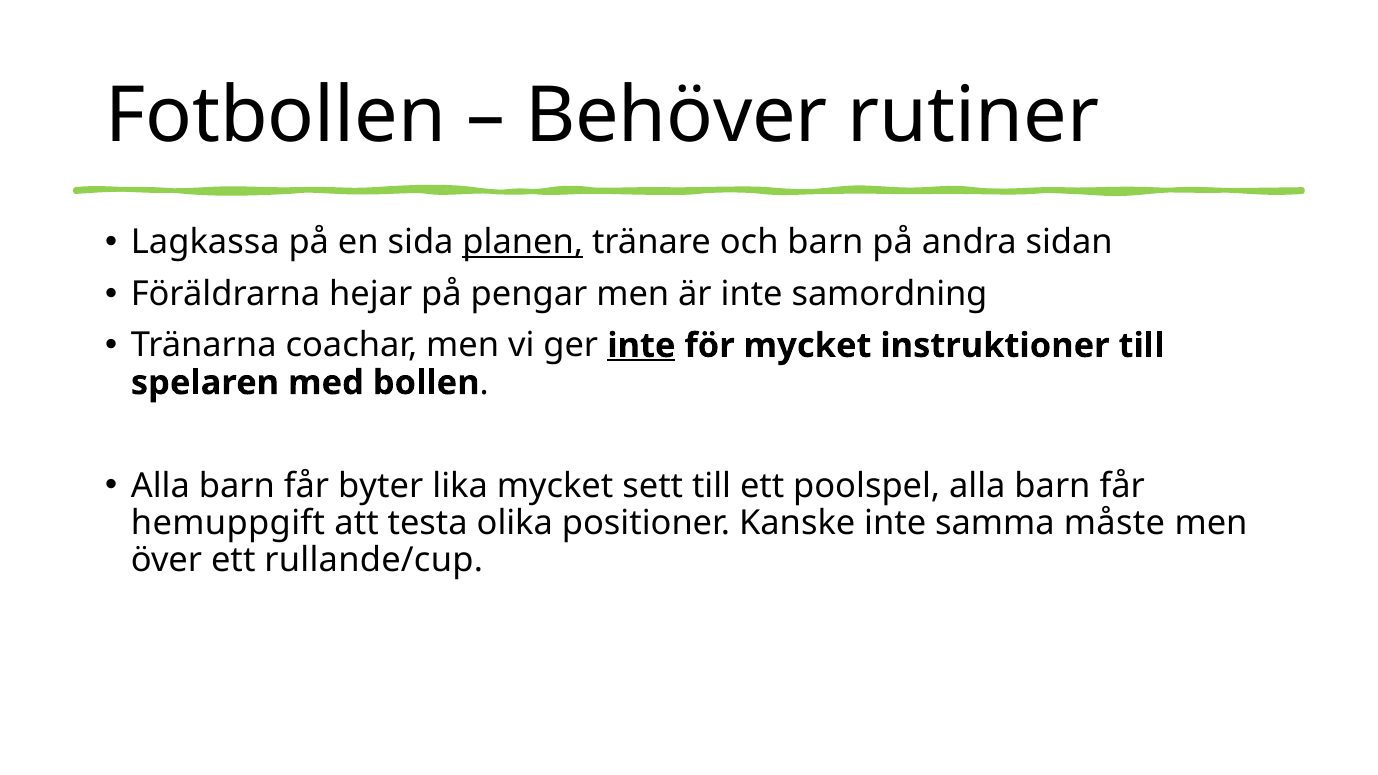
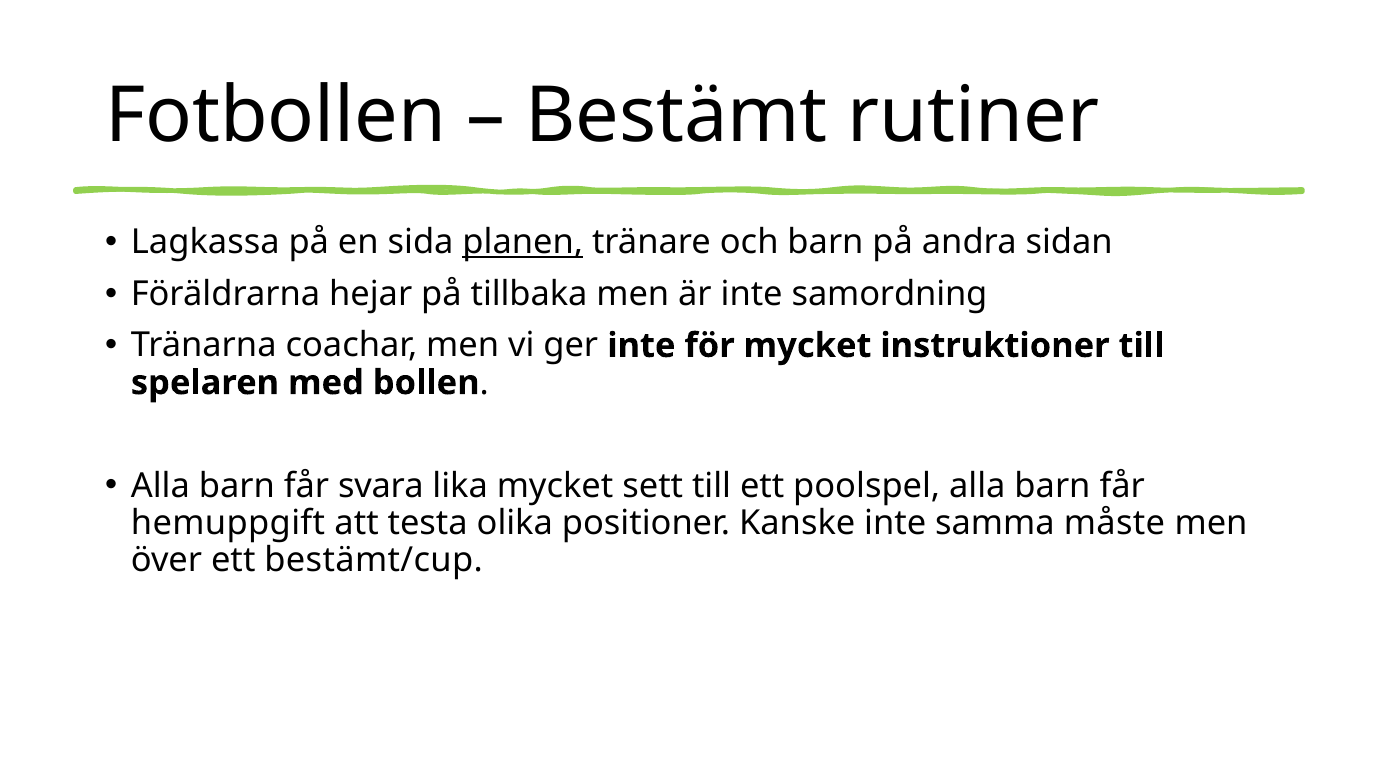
Behöver: Behöver -> Bestämt (677, 116)
pengar: pengar -> tillbaka (529, 294)
inte underline: present -> none (641, 346)
byter: byter -> svara (381, 486)
rullande/cup: rullande/cup -> bestämt/cup (374, 560)
